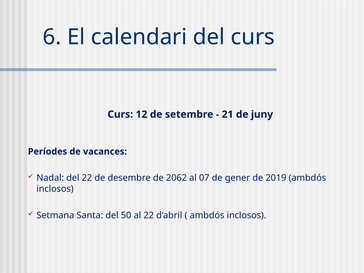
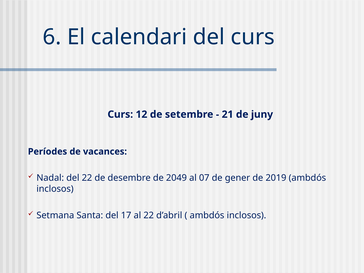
2062: 2062 -> 2049 (176, 178)
50: 50 -> 17 (126, 215)
